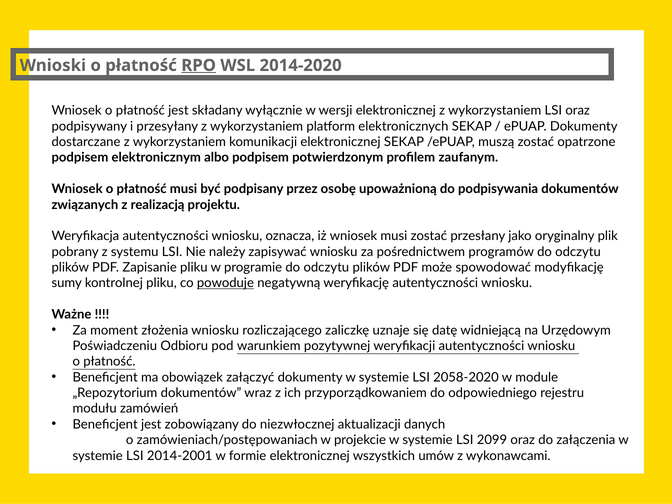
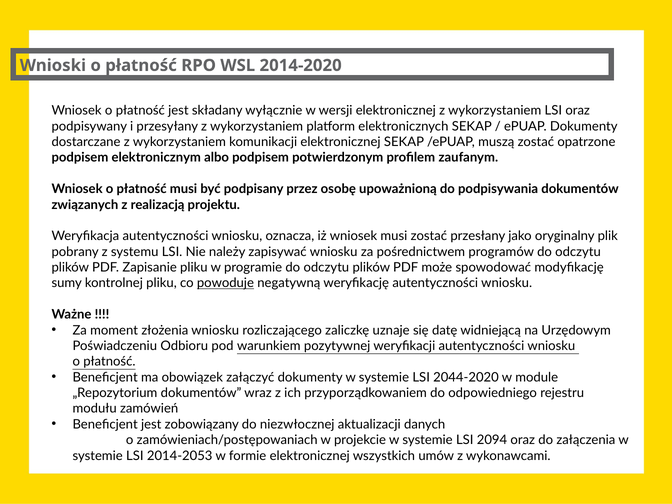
RPO underline: present -> none (199, 65)
2058-2020: 2058-2020 -> 2044-2020 (466, 377)
2099: 2099 -> 2094 (492, 440)
2014-2001: 2014-2001 -> 2014-2053 (180, 456)
